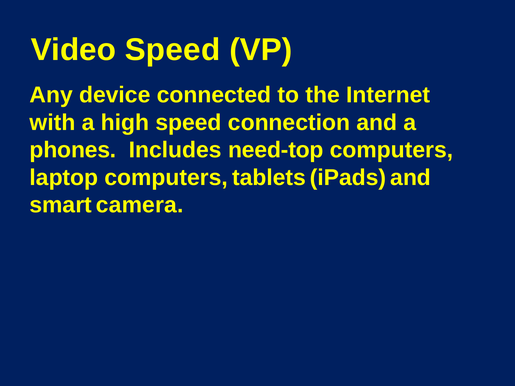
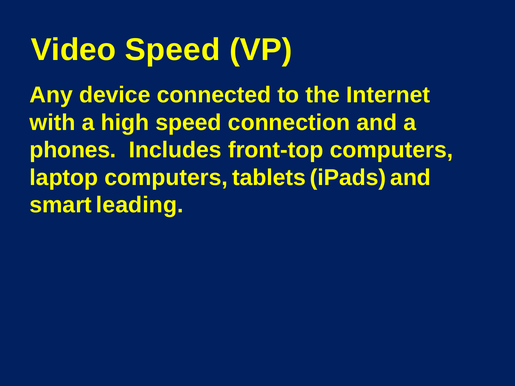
need-top: need-top -> front-top (276, 150)
camera: camera -> leading (140, 205)
